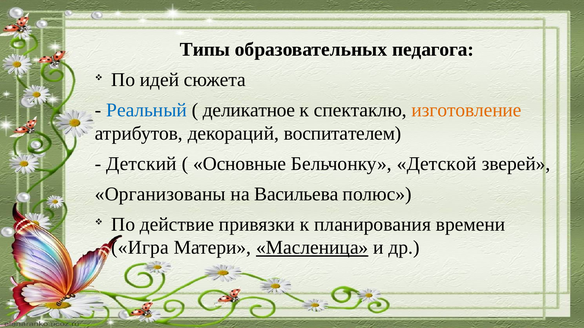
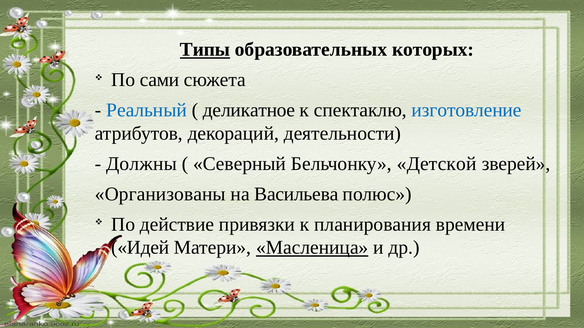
Типы underline: none -> present (205, 50)
педагога: педагога -> которых (433, 50)
идей: идей -> сами (160, 80)
изготовление colour: orange -> blue (467, 110)
воспитателем: воспитателем -> деятельности (342, 134)
Детский: Детский -> Должны (141, 164)
Основные: Основные -> Северный (240, 164)
Игра: Игра -> Идей (140, 248)
